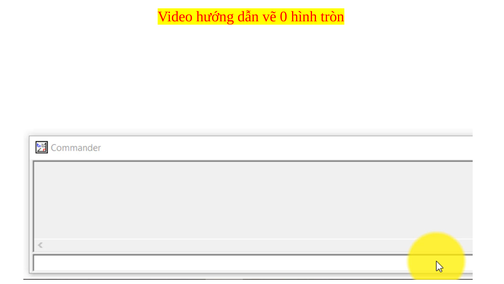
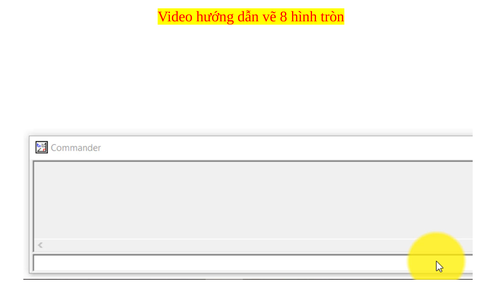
0: 0 -> 8 (284, 16)
